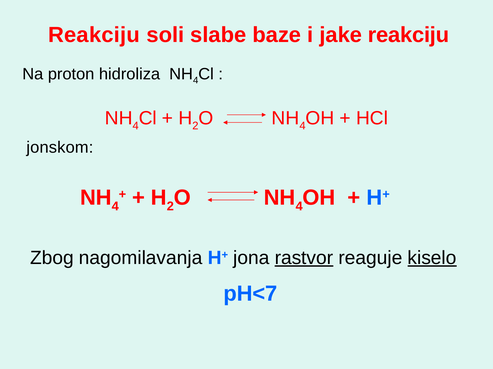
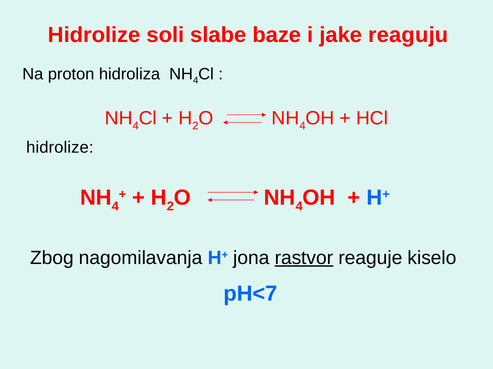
Reakciju: Reakciju -> Hidrolize (94, 35)
jake reakciju: reakciju -> reaguju (408, 35)
jonskom: jonskom -> hidrolize (60, 148)
kiselo underline: present -> none (432, 258)
